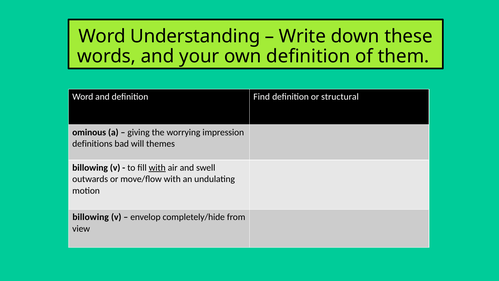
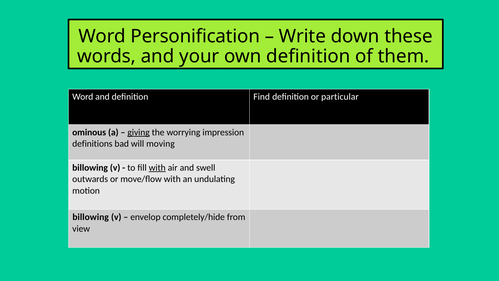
Understanding: Understanding -> Personification (195, 36)
structural: structural -> particular (340, 97)
giving underline: none -> present (139, 132)
themes: themes -> moving (161, 144)
